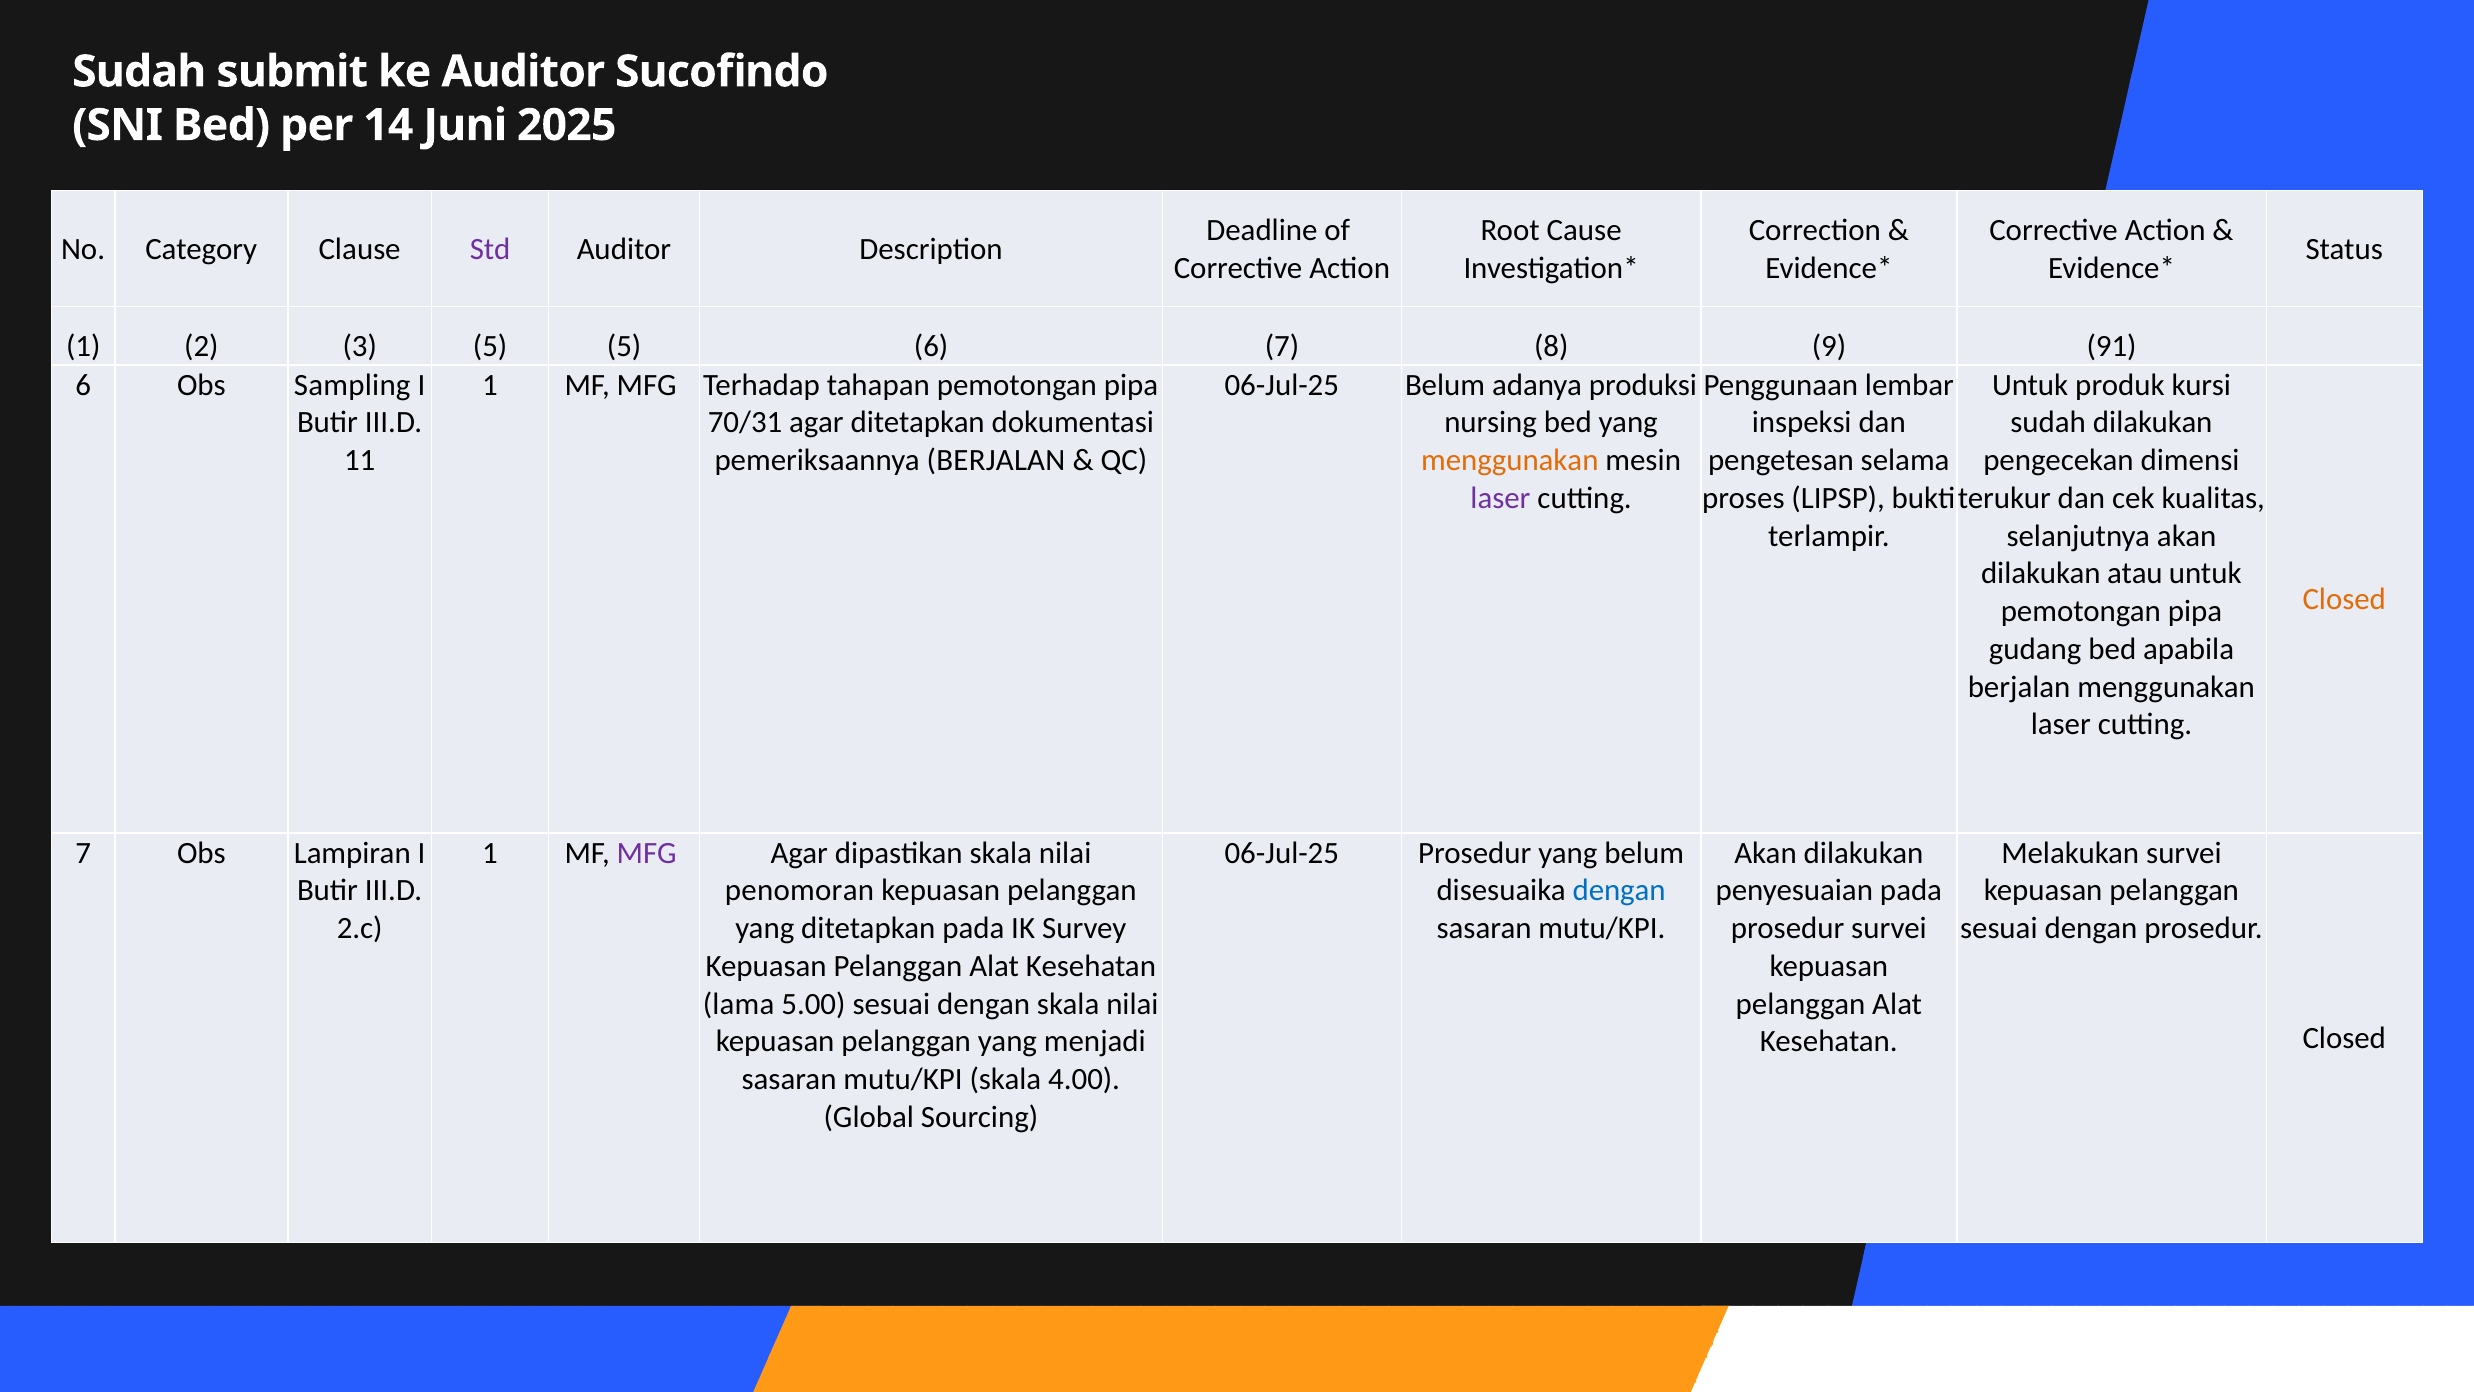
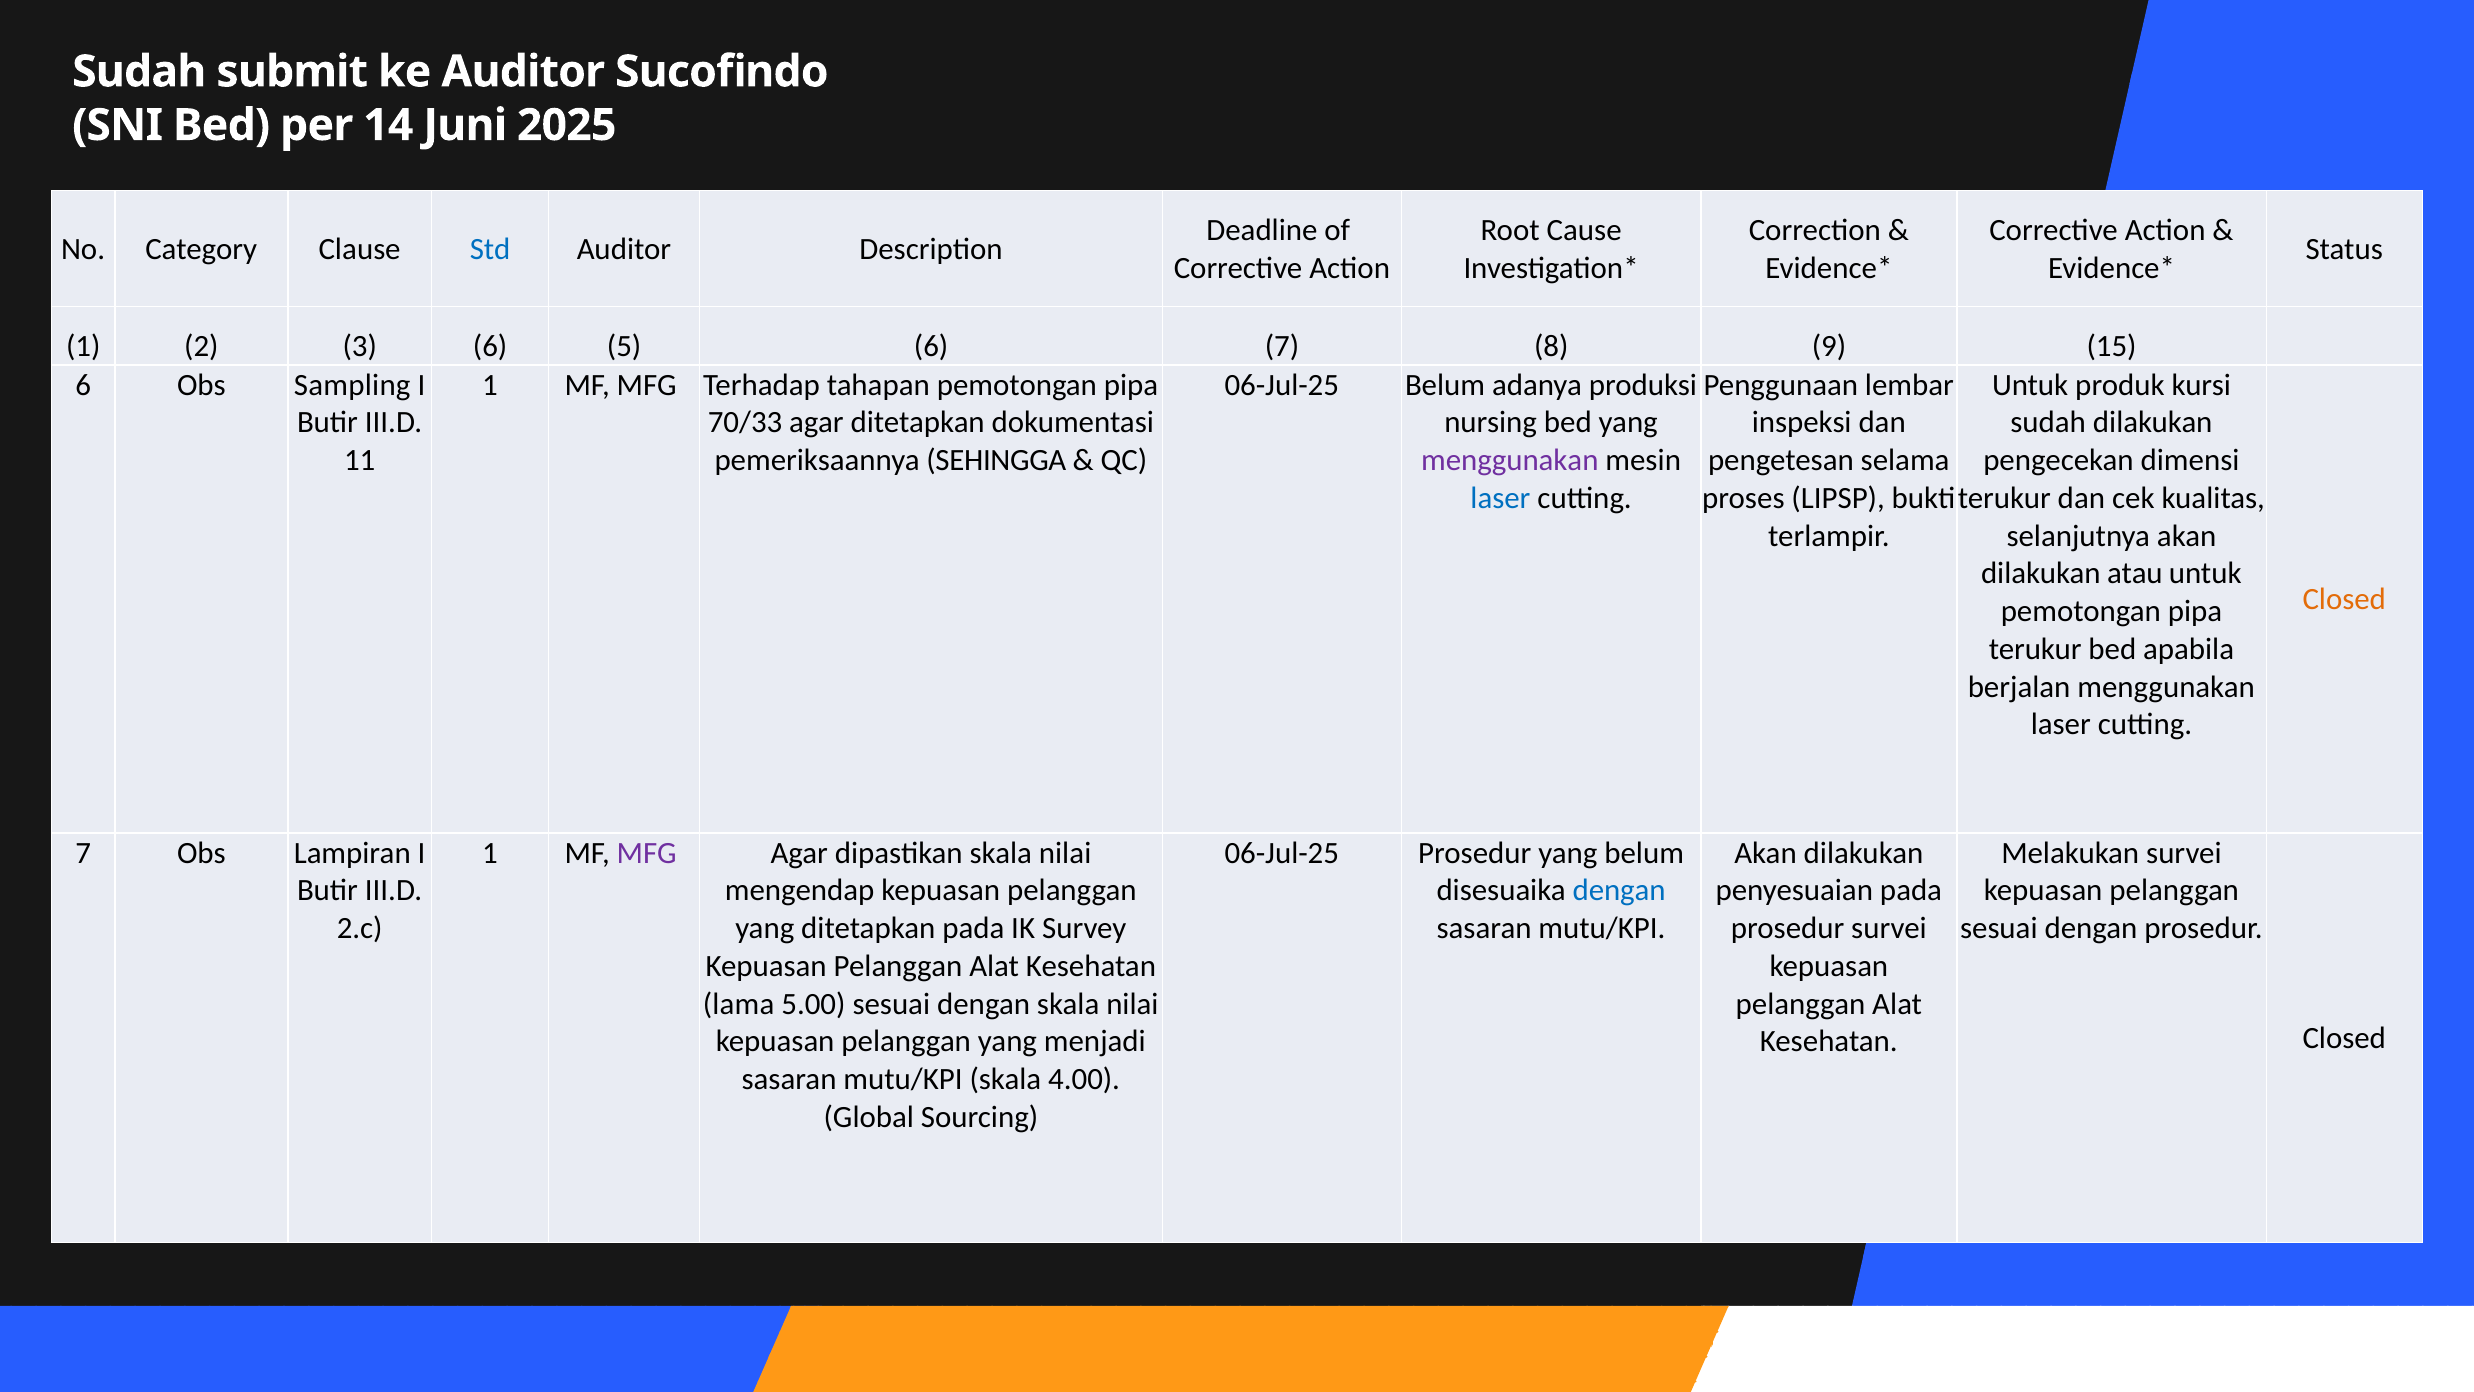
Std colour: purple -> blue (490, 249)
3 5: 5 -> 6 (490, 346)
91: 91 -> 15 (2112, 346)
70/31: 70/31 -> 70/33 (745, 423)
pemeriksaannya BERJALAN: BERJALAN -> SEHINGGA (996, 460)
menggunakan colour: orange -> purple (1510, 460)
laser colour: purple -> blue (1500, 498)
gudang: gudang -> terukur (2035, 649)
penomoran: penomoran -> mengendap (800, 890)
